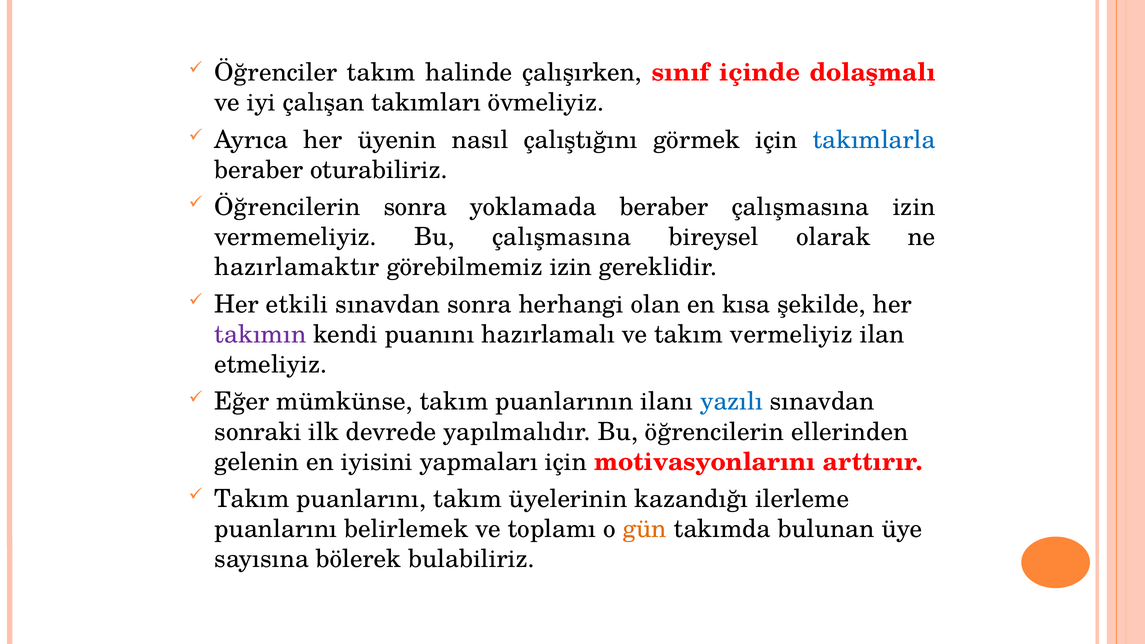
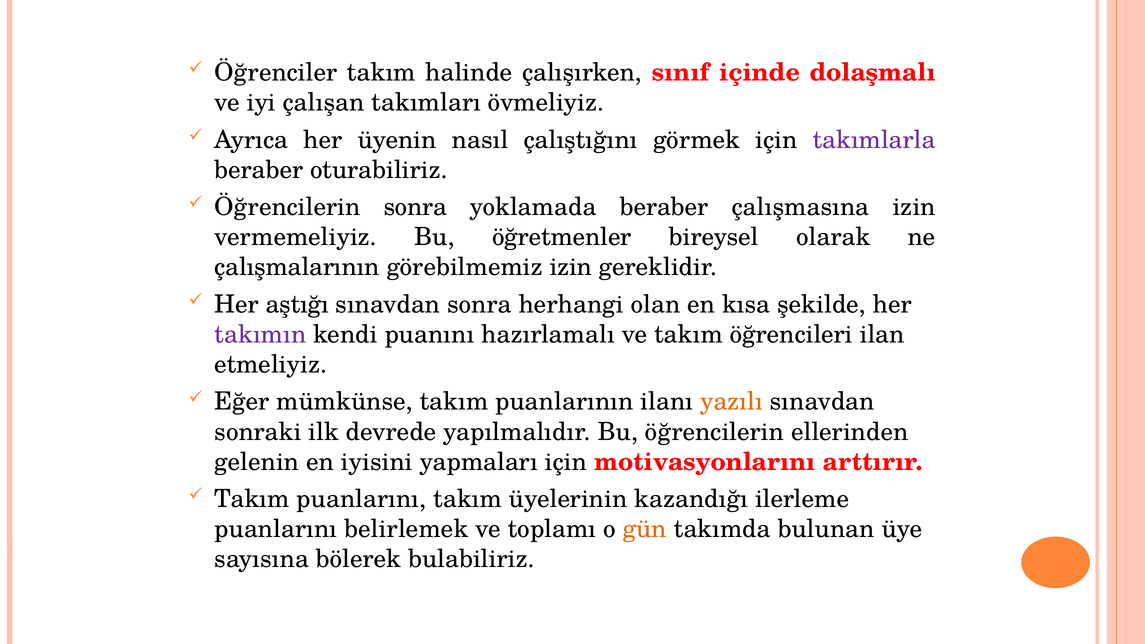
takımlarla colour: blue -> purple (874, 140)
Bu çalışmasına: çalışmasına -> öğretmenler (562, 237)
hazırlamaktır: hazırlamaktır -> çalışmalarının (297, 267)
etkili: etkili -> aştığı (297, 304)
vermeliyiz: vermeliyiz -> öğrencileri (791, 334)
yazılı colour: blue -> orange (732, 402)
